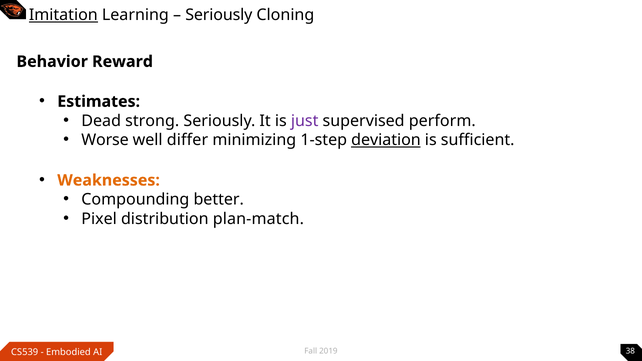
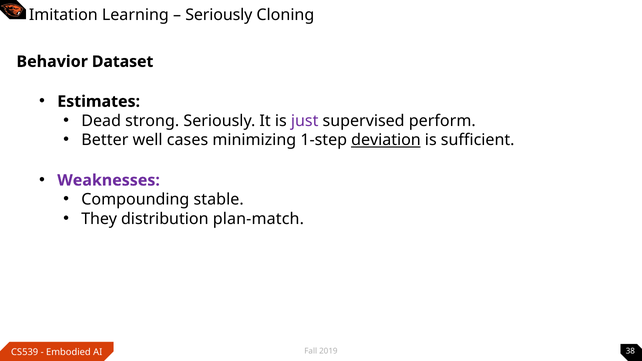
Imitation underline: present -> none (63, 15)
Reward: Reward -> Dataset (123, 62)
Worse: Worse -> Better (105, 140)
differ: differ -> cases (187, 140)
Weaknesses colour: orange -> purple (109, 180)
better: better -> stable (219, 200)
Pixel: Pixel -> They (99, 219)
